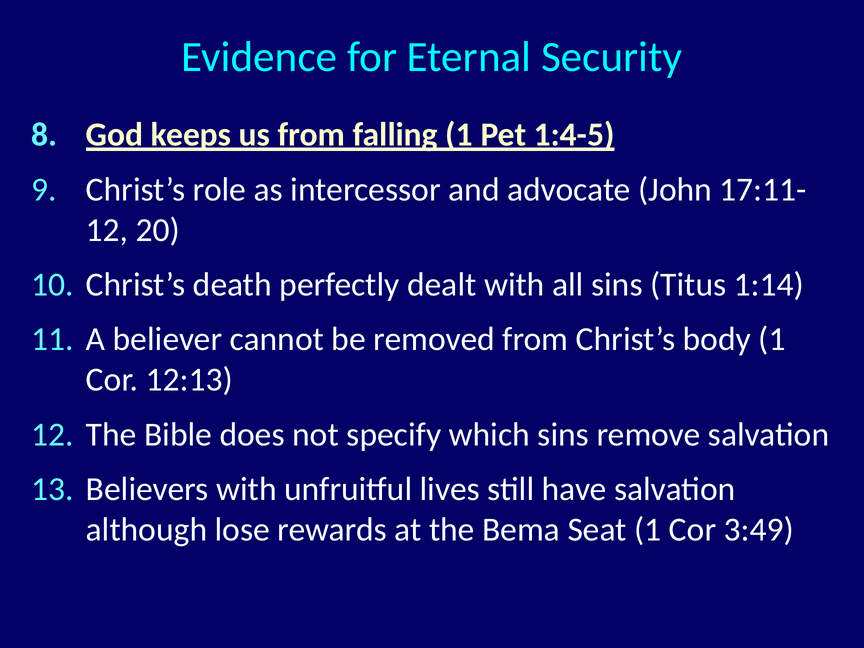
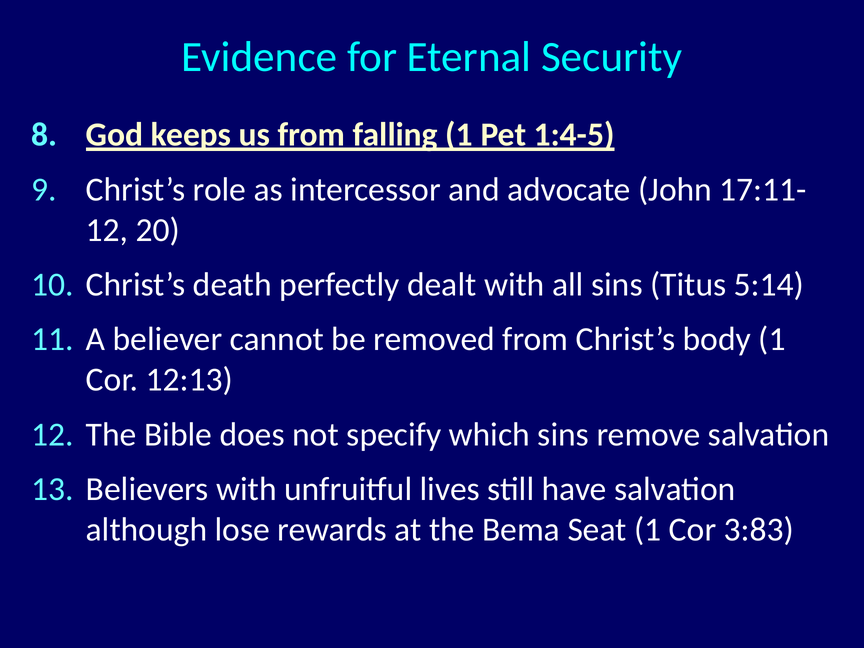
1:14: 1:14 -> 5:14 (769, 285)
3:49: 3:49 -> 3:83 (759, 530)
